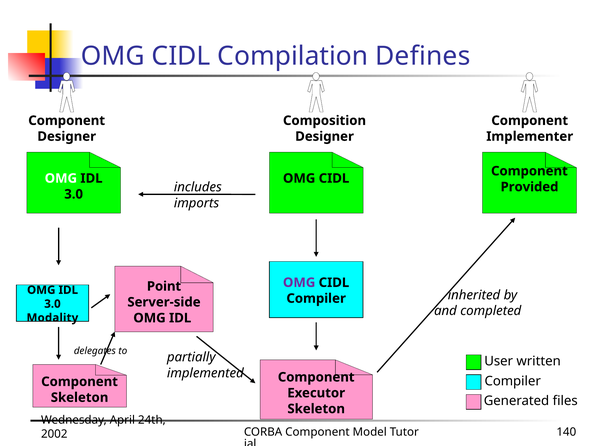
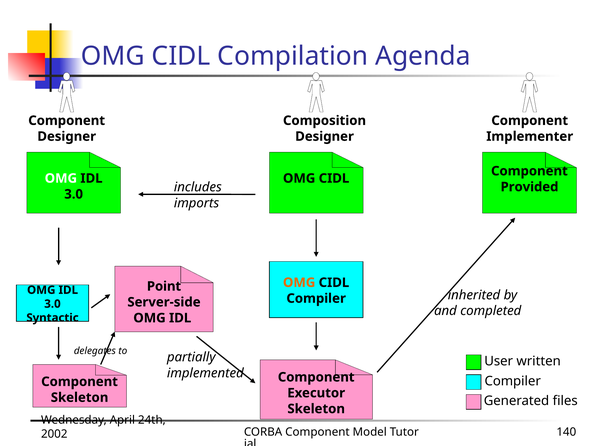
Defines: Defines -> Agenda (423, 56)
OMG colour: purple -> orange (299, 283)
Modality: Modality -> Syntactic (52, 318)
